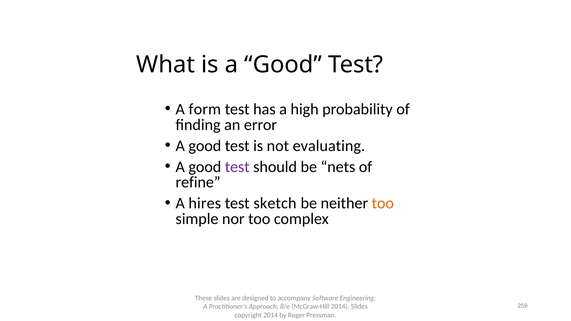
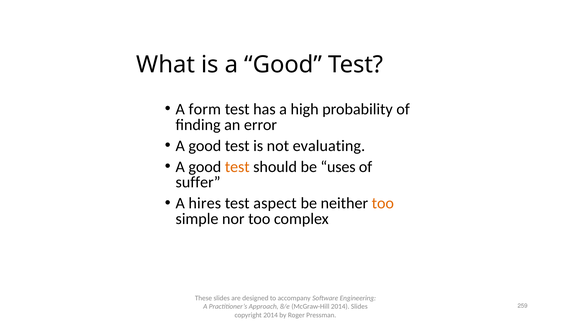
test colour: purple -> orange (237, 167)
nets: nets -> uses (338, 167)
refine: refine -> suffer (198, 182)
sketch: sketch -> aspect (275, 203)
